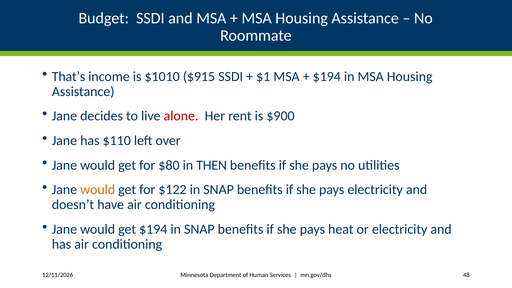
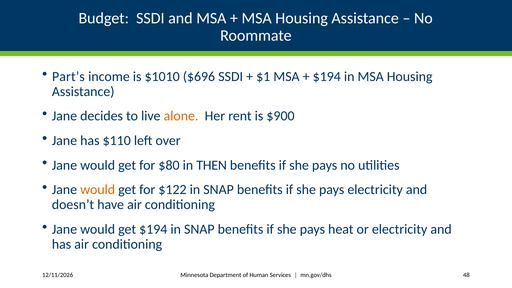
That’s: That’s -> Part’s (68, 76)
$915: $915 -> $696 (199, 76)
alone colour: red -> orange (181, 116)
